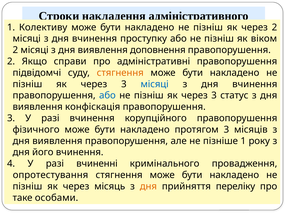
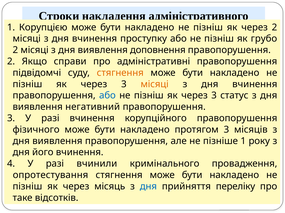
Колективу: Колективу -> Корупцією (43, 27)
віком: віком -> грубо (264, 39)
місяці colour: blue -> orange (155, 84)
конфіскація: конфіскація -> негативний (93, 107)
вчиненні: вчиненні -> вчинили (97, 164)
дня colour: orange -> blue (148, 187)
особами: особами -> відсотків (57, 198)
